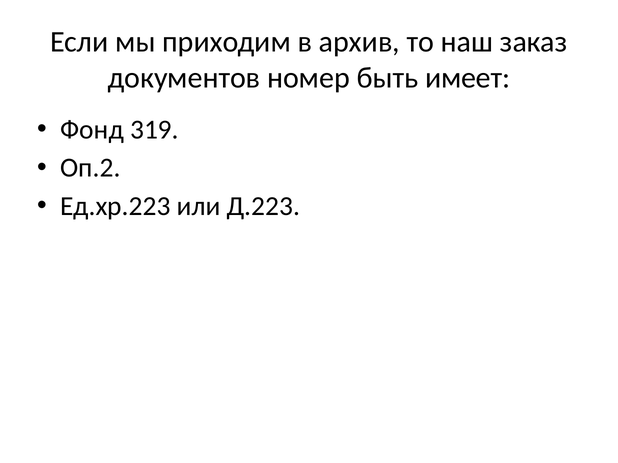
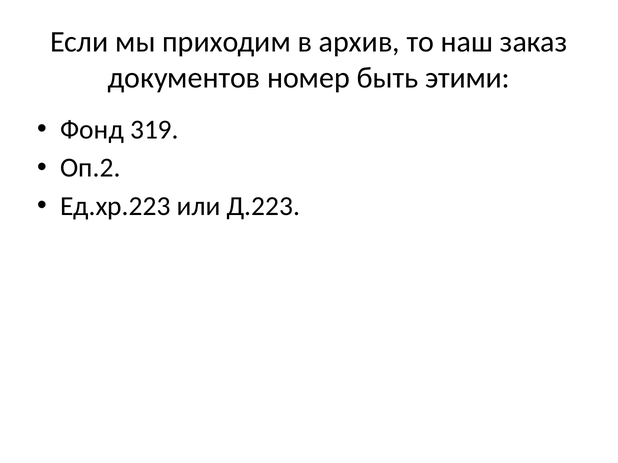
имеет: имеет -> этими (468, 78)
